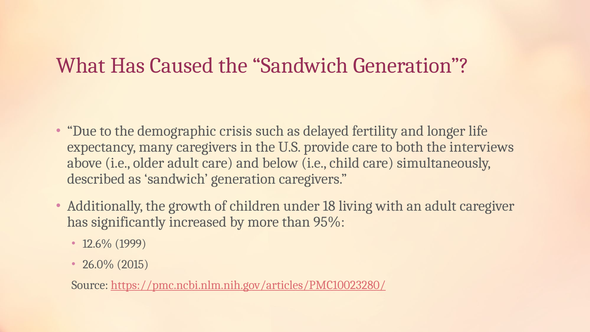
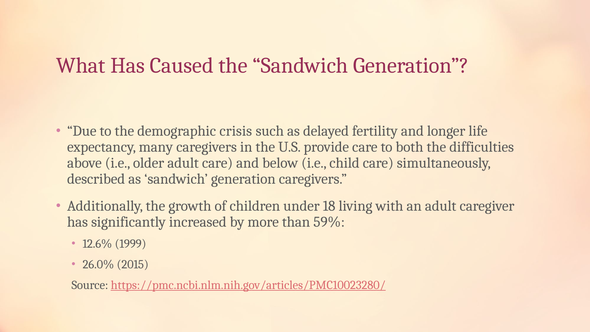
interviews: interviews -> difficulties (482, 147)
95%: 95% -> 59% (329, 222)
